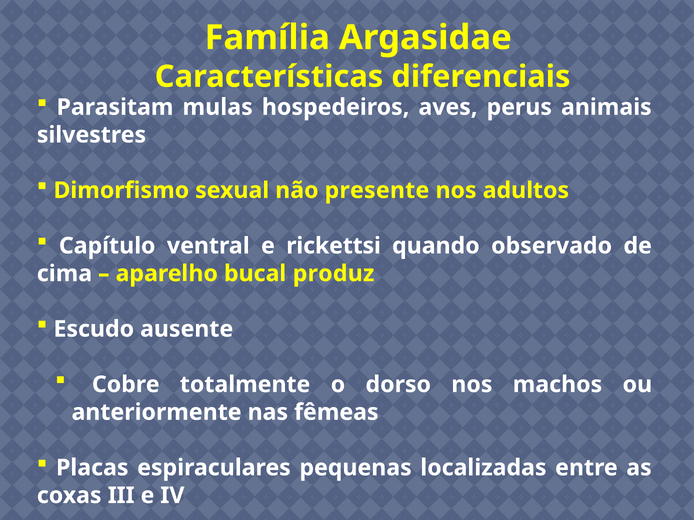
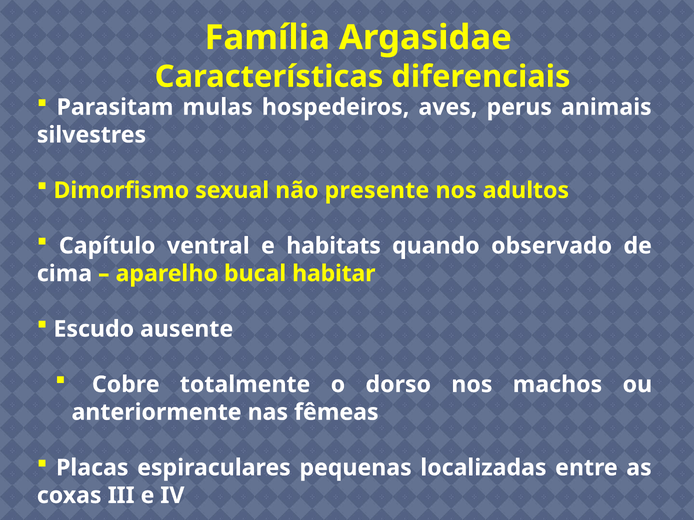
rickettsi: rickettsi -> habitats (334, 246)
produz: produz -> habitar (334, 274)
